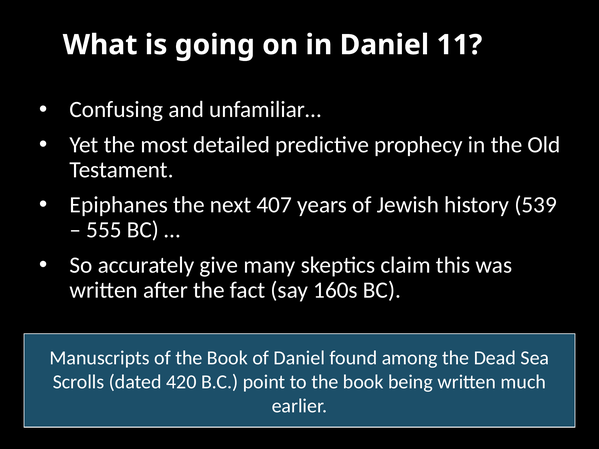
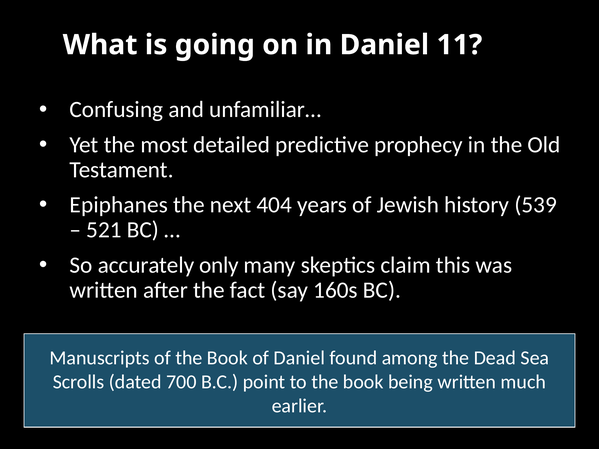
407: 407 -> 404 (274, 205)
555: 555 -> 521 (104, 230)
give: give -> only (219, 265)
420: 420 -> 700 (181, 382)
